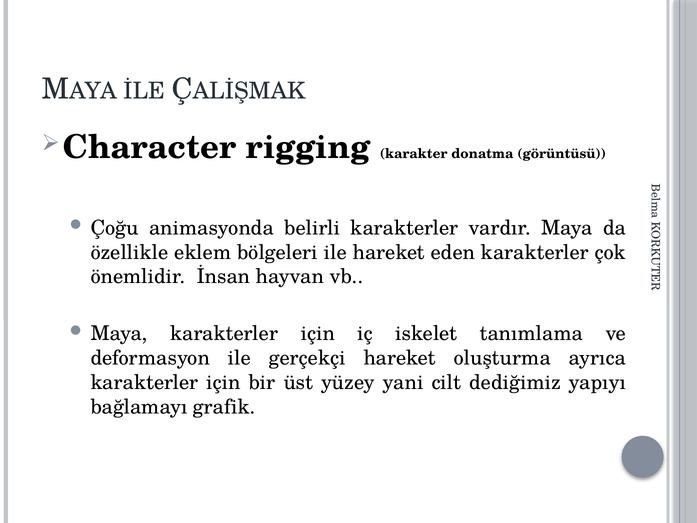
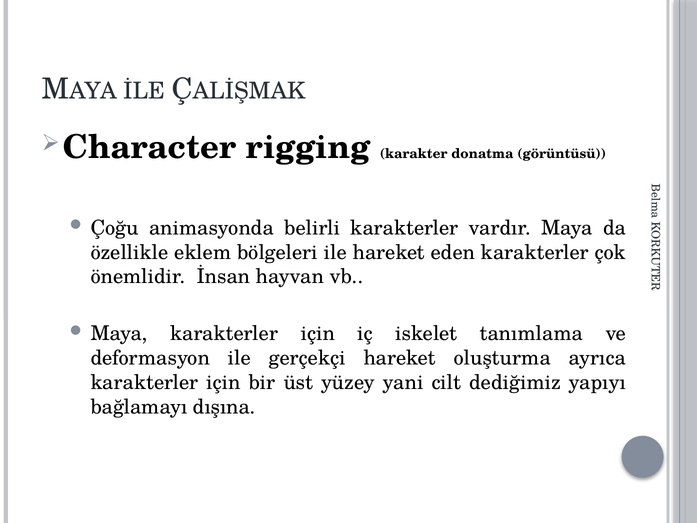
grafik: grafik -> dışına (224, 407)
